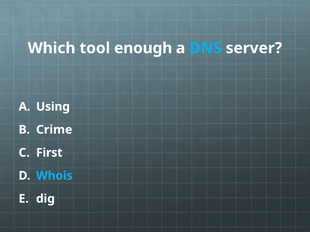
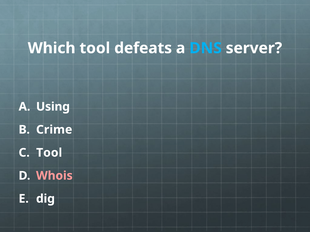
enough: enough -> defeats (143, 48)
First: First -> Tool (49, 153)
Whois colour: light blue -> pink (54, 176)
